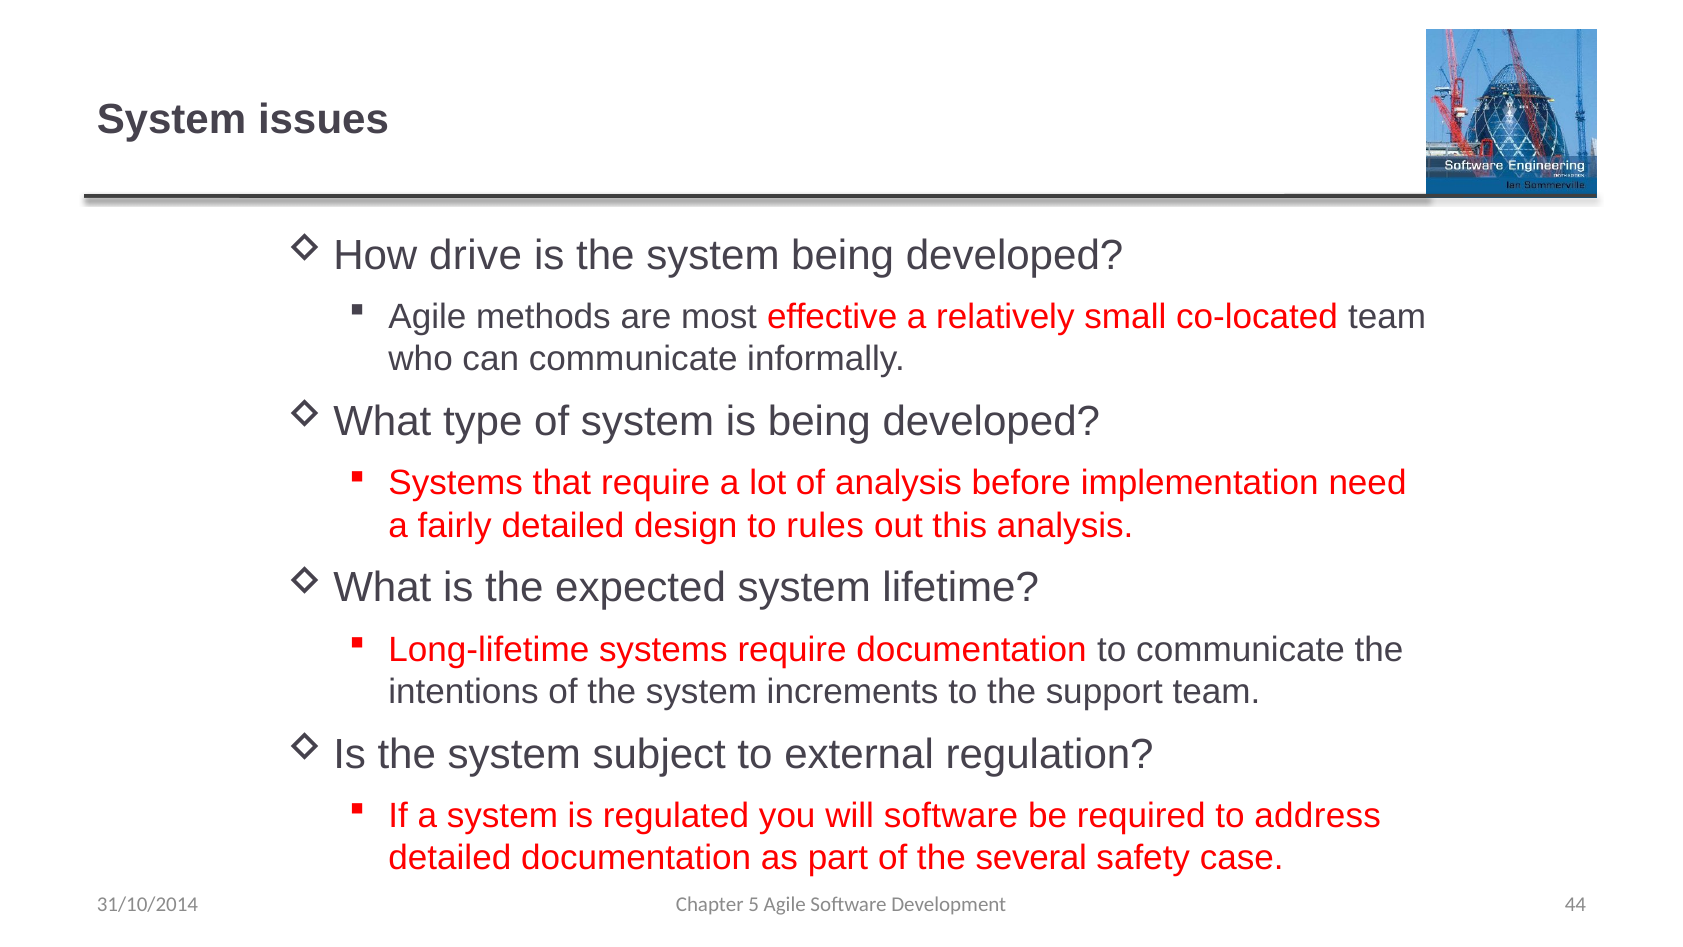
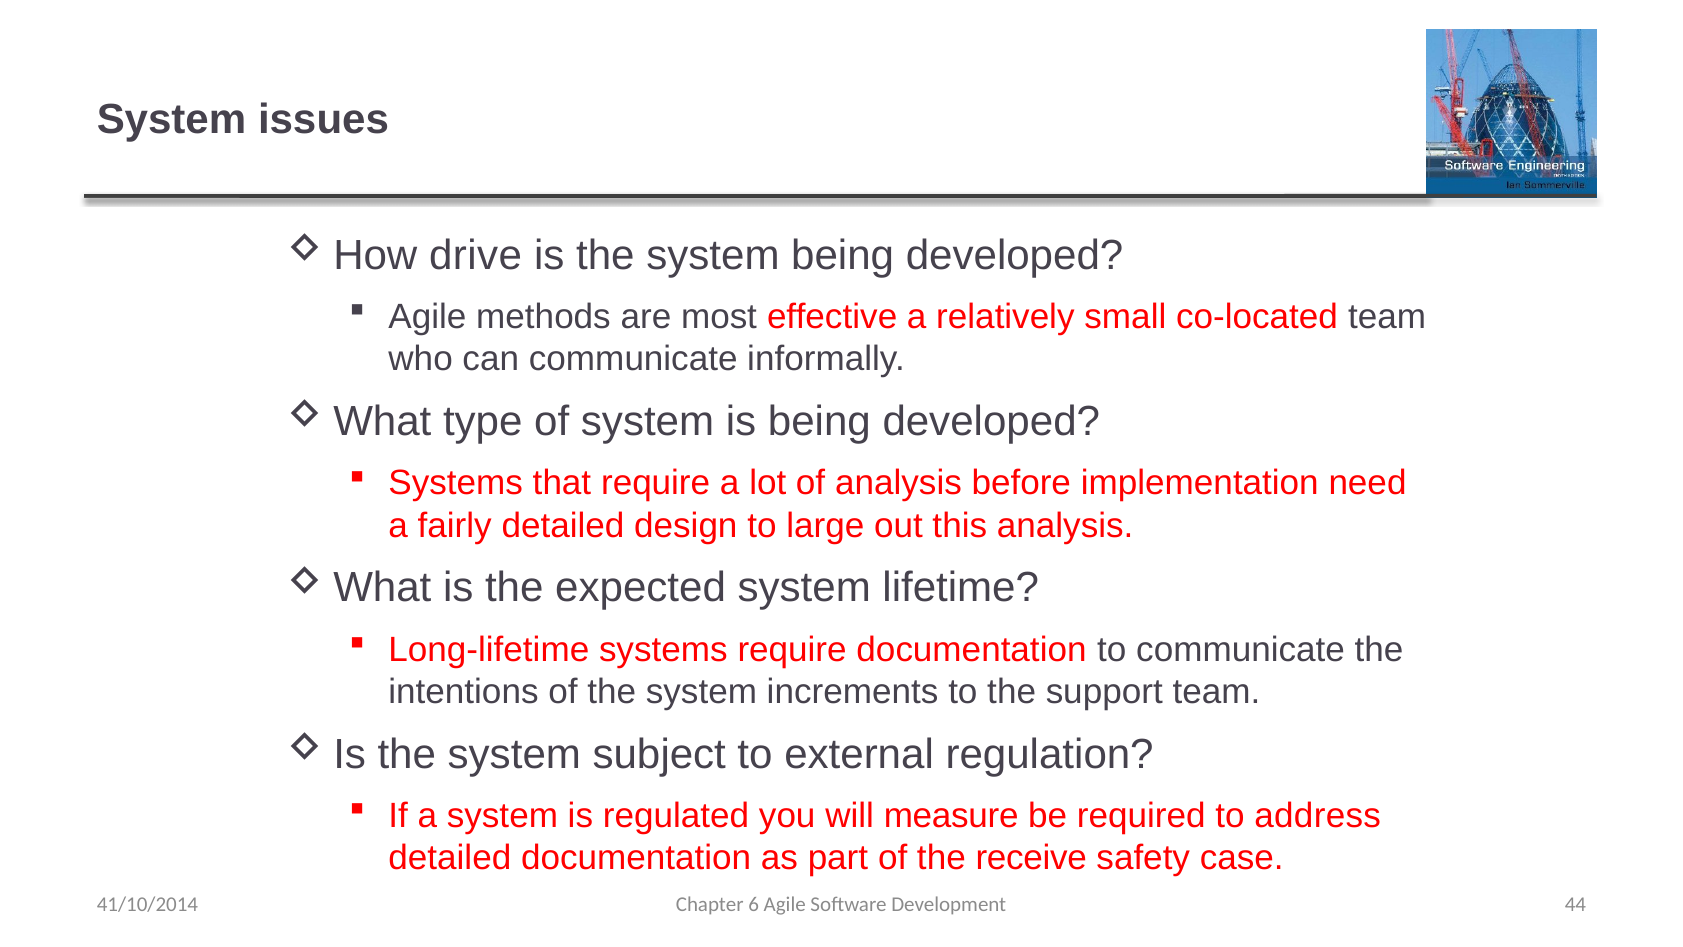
rules: rules -> large (825, 525)
will software: software -> measure (951, 816)
several: several -> receive (1031, 858)
31/10/2014: 31/10/2014 -> 41/10/2014 (147, 904)
5: 5 -> 6 (754, 904)
